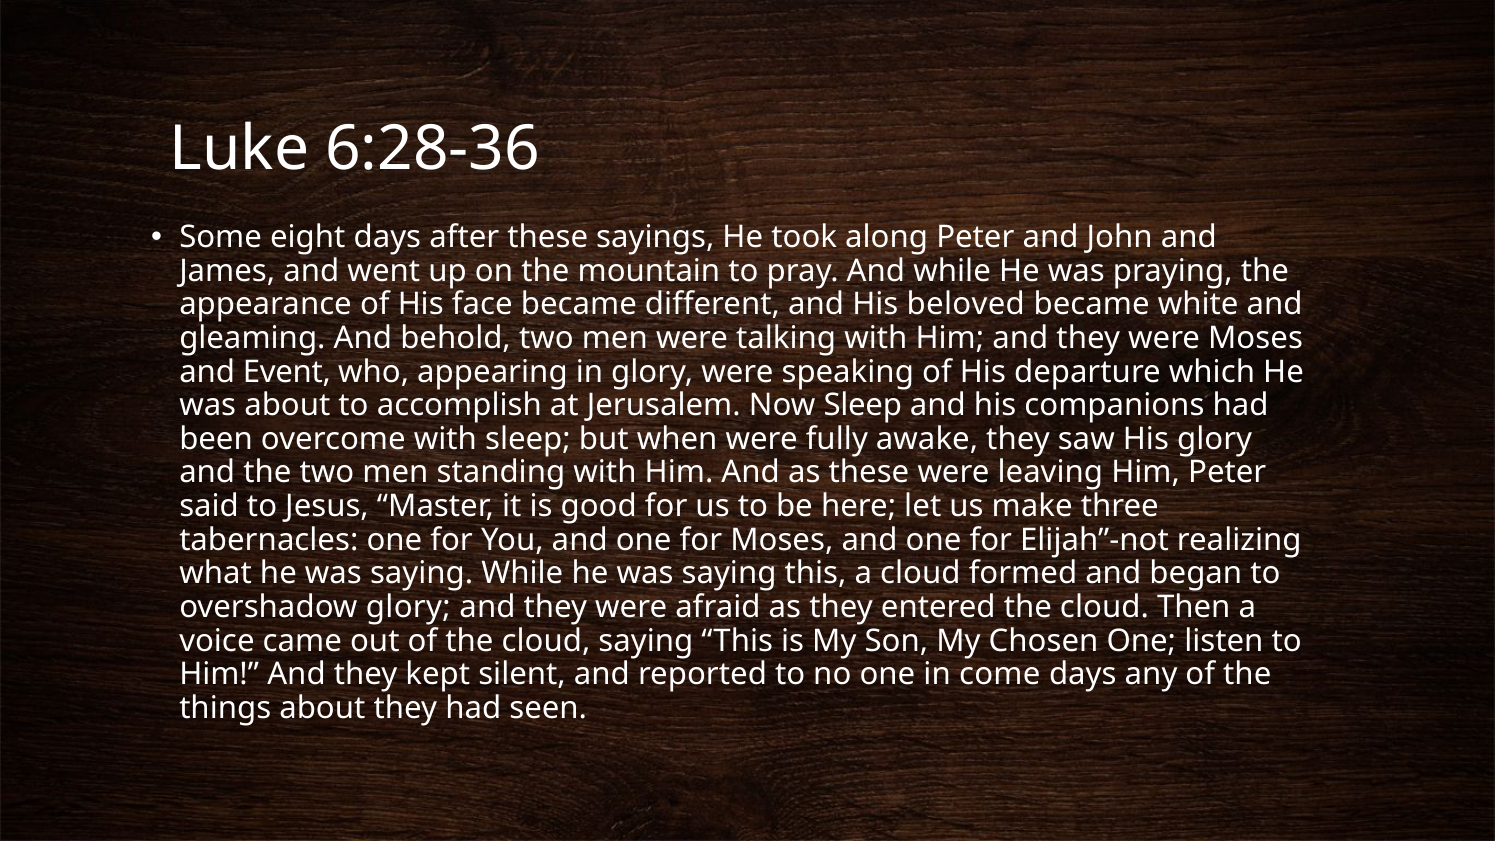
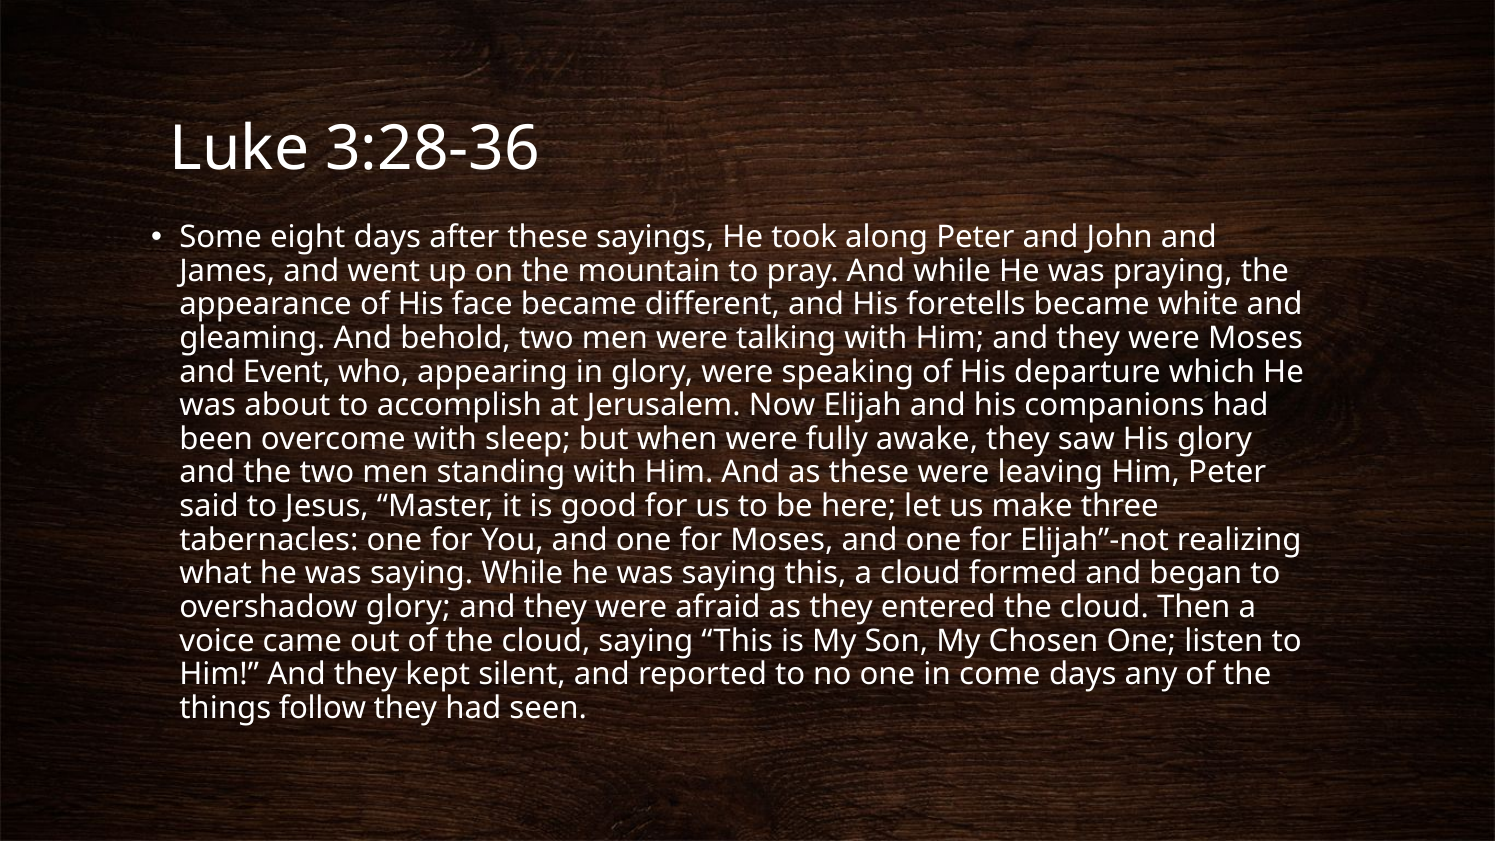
6:28-36: 6:28-36 -> 3:28-36 (433, 149)
beloved: beloved -> foretells (966, 304)
Now Sleep: Sleep -> Elijah (863, 405)
things about: about -> follow (323, 708)
